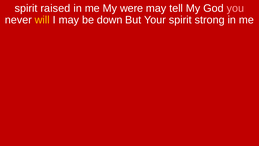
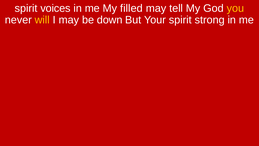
raised: raised -> voices (56, 8)
were: were -> filled (131, 8)
you colour: pink -> yellow (235, 8)
